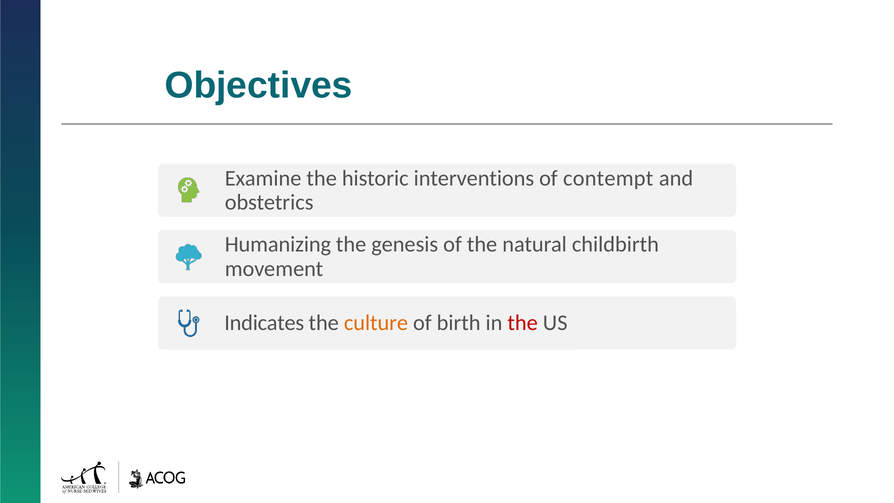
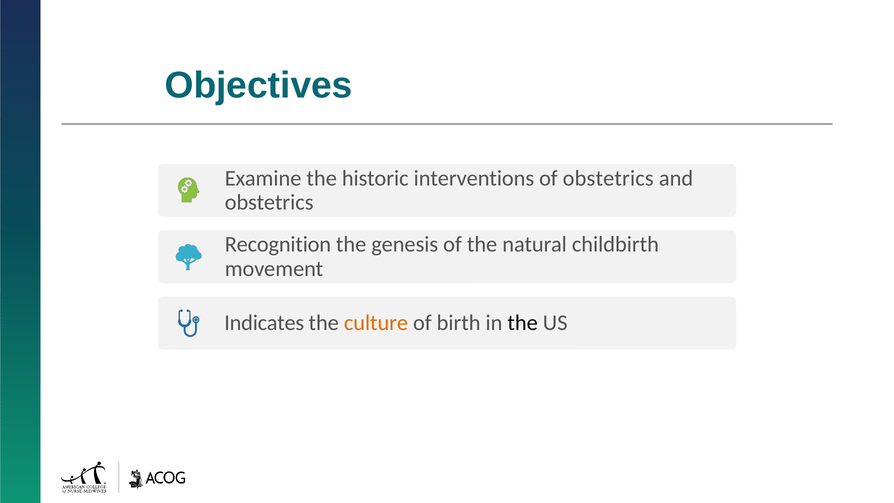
of contempt: contempt -> obstetrics (608, 178)
Humanizing: Humanizing -> Recognition (278, 244)
the colour: red -> black (523, 323)
